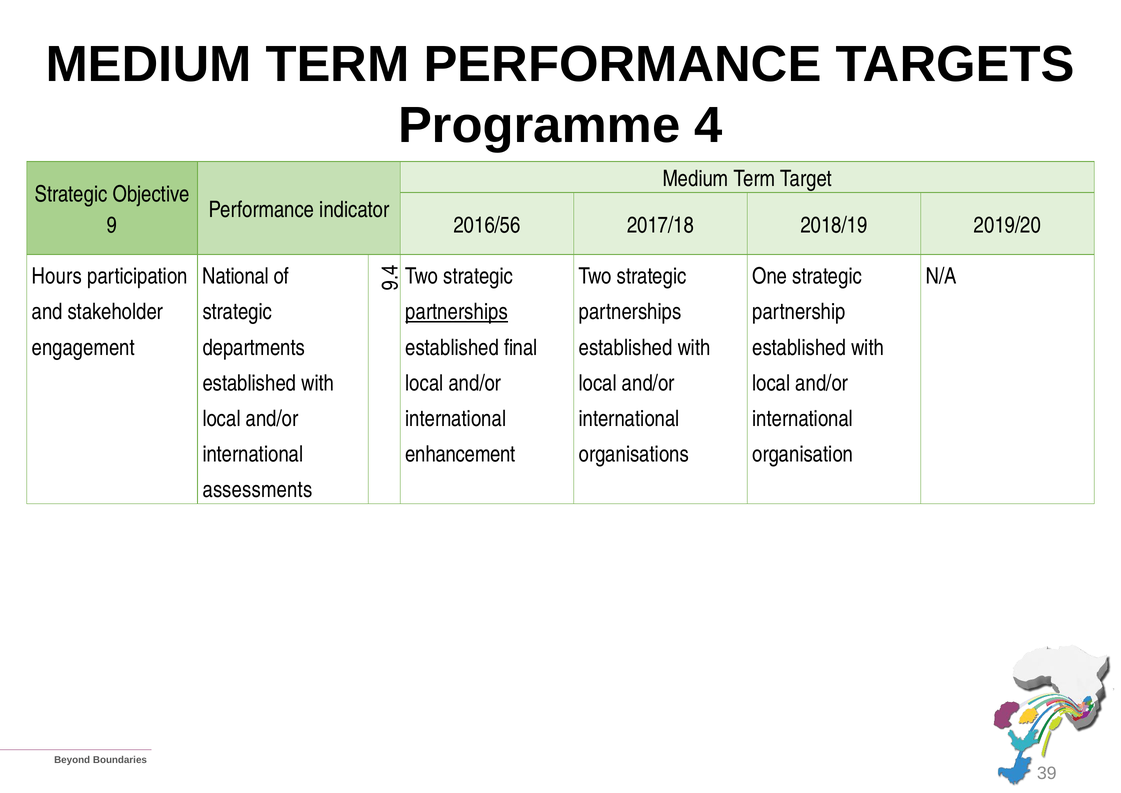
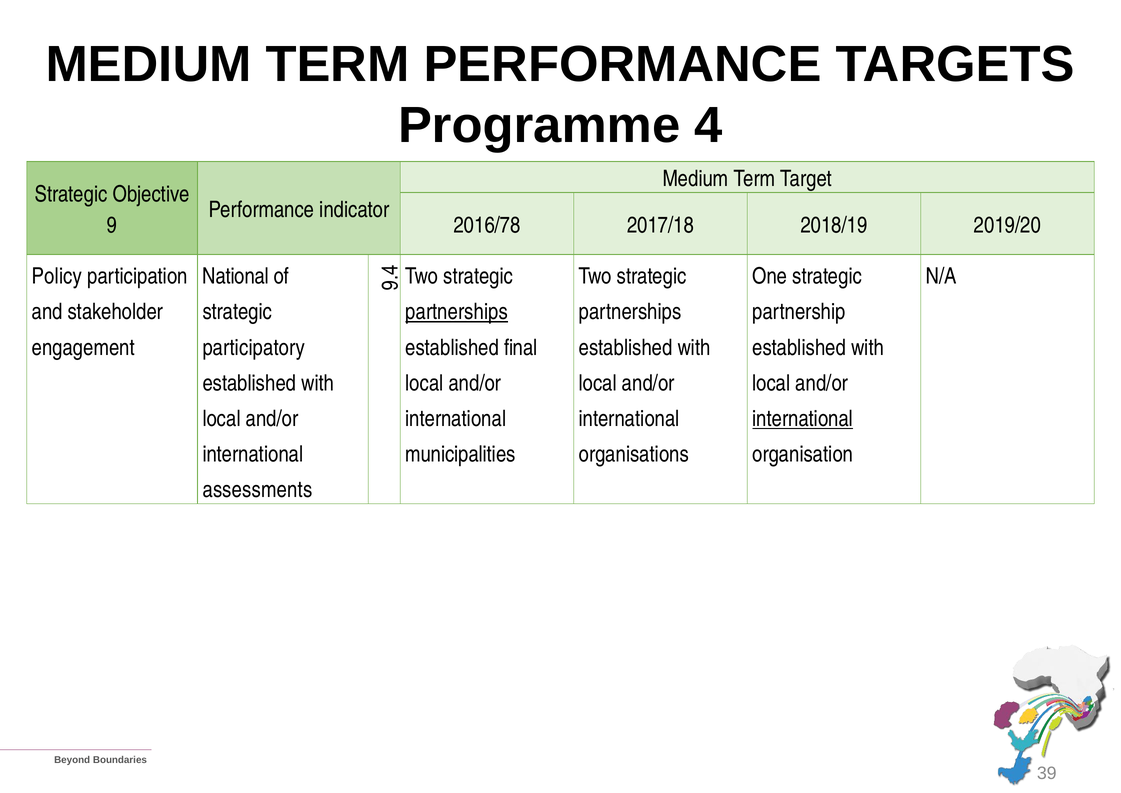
2016/56: 2016/56 -> 2016/78 (487, 225)
Hours: Hours -> Policy (57, 276)
departments: departments -> participatory (254, 347)
international underline: none -> present (803, 419)
enhancement: enhancement -> municipalities (460, 454)
